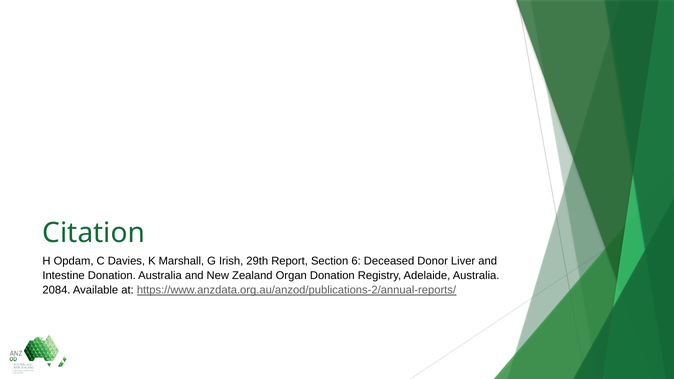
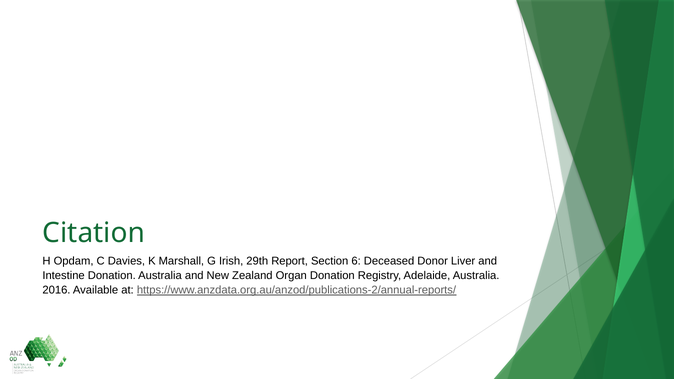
2084: 2084 -> 2016 (56, 290)
